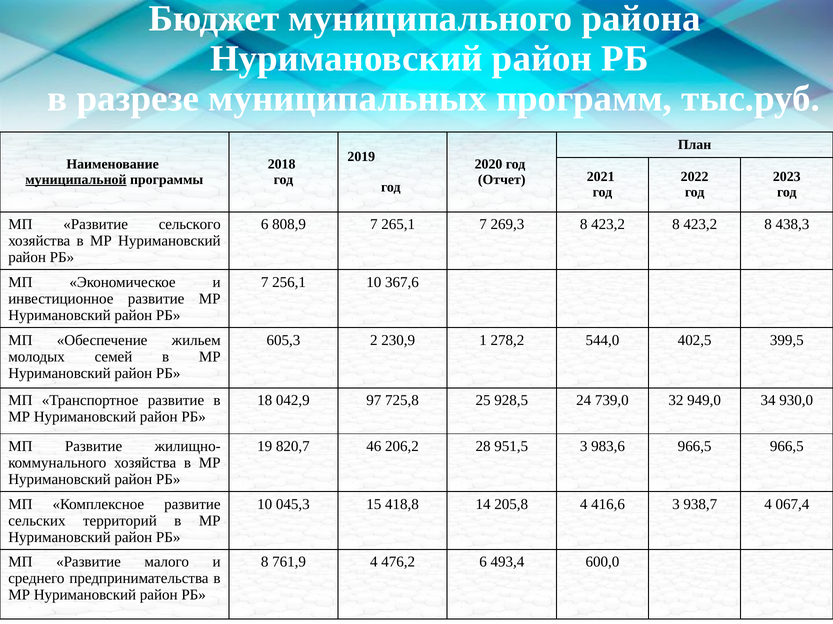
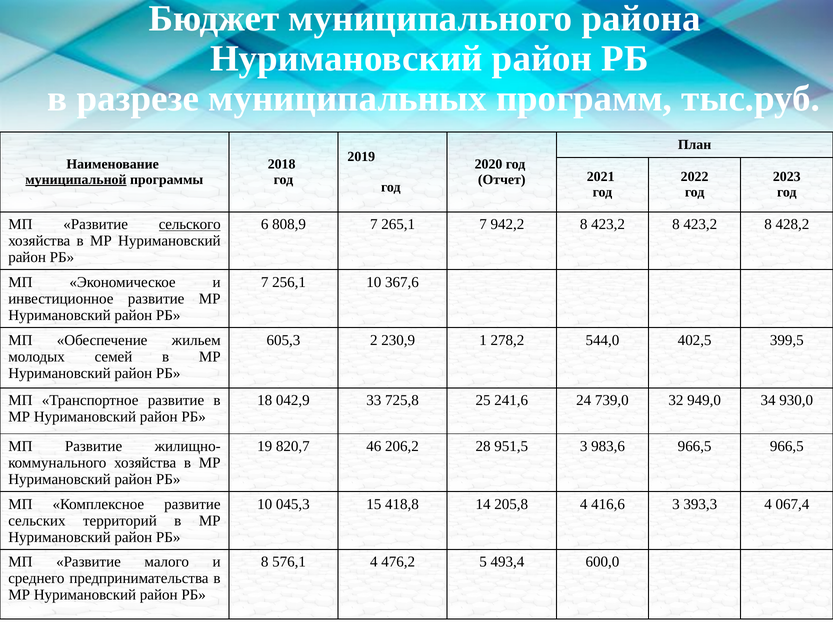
сельского underline: none -> present (190, 225)
269,3: 269,3 -> 942,2 (507, 225)
438,3: 438,3 -> 428,2 (792, 225)
97: 97 -> 33 (374, 401)
928,5: 928,5 -> 241,6 (511, 401)
938,7: 938,7 -> 393,3 (700, 505)
761,9: 761,9 -> 576,1 (289, 563)
476,2 6: 6 -> 5 (483, 563)
